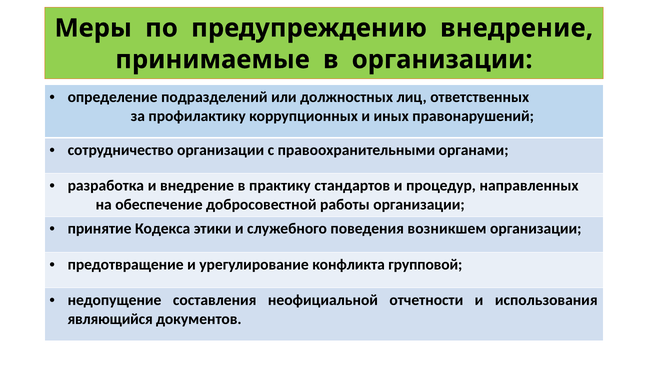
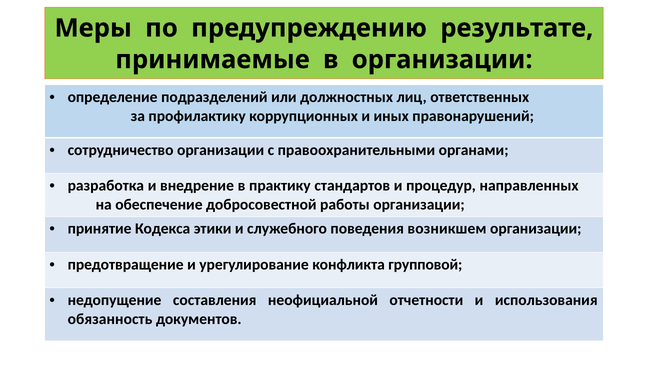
предупреждению внедрение: внедрение -> результате (517, 28)
являющийся: являющийся -> обязанность (110, 319)
